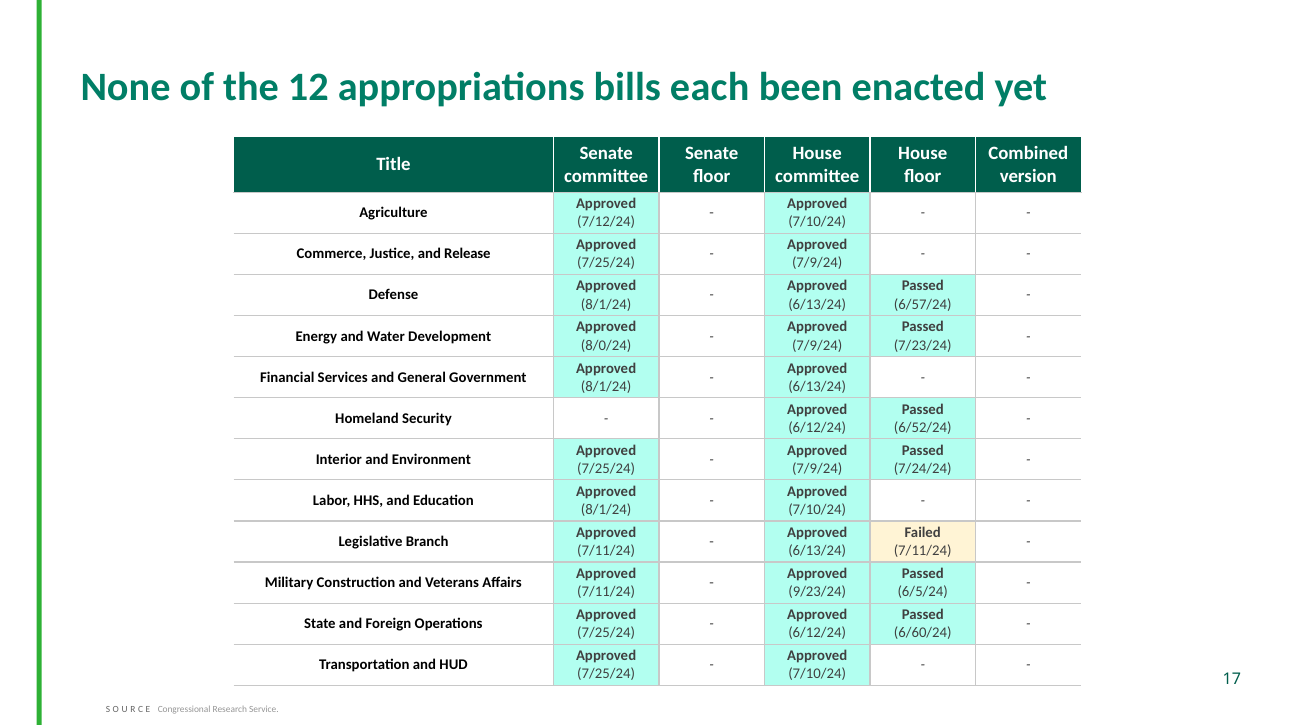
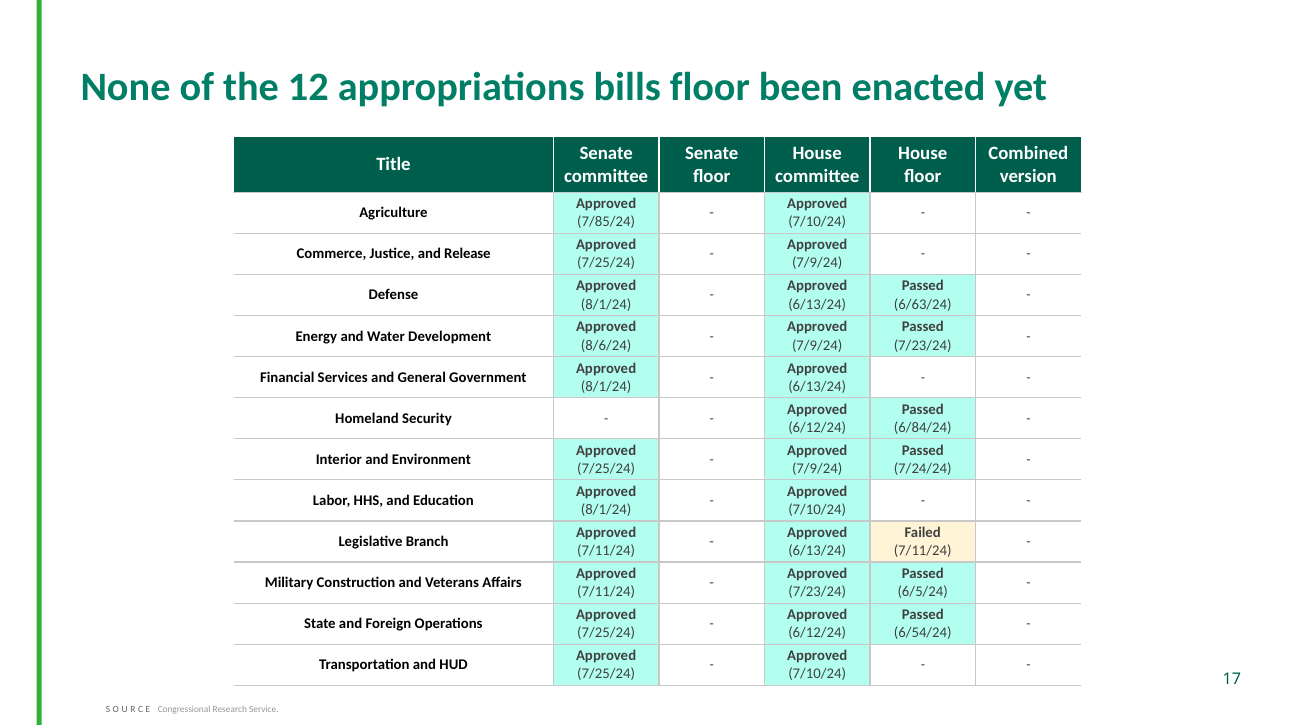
bills each: each -> floor (710, 87)
7/12/24: 7/12/24 -> 7/85/24 (606, 222)
6/57/24: 6/57/24 -> 6/63/24 (923, 304)
8/0/24: 8/0/24 -> 8/6/24 (606, 345)
6/52/24: 6/52/24 -> 6/84/24 (923, 428)
9/23/24: 9/23/24 -> 7/23/24 (817, 592)
6/60/24: 6/60/24 -> 6/54/24 (923, 633)
